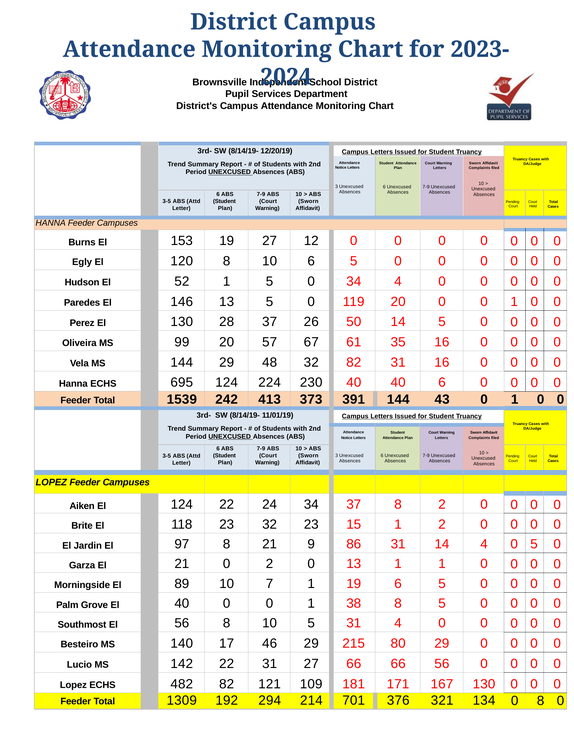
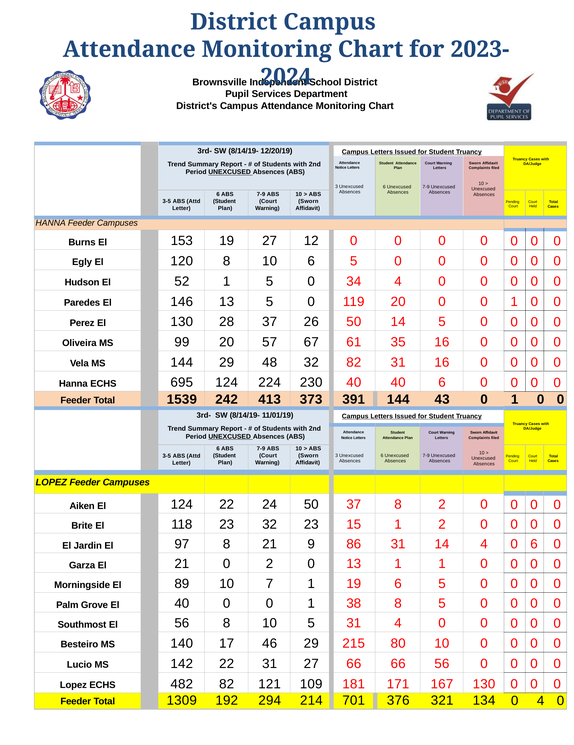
24 34: 34 -> 50 (311, 505)
0 5: 5 -> 6 (534, 544)
80 29: 29 -> 10 (442, 644)
0 8: 8 -> 4 (541, 701)
